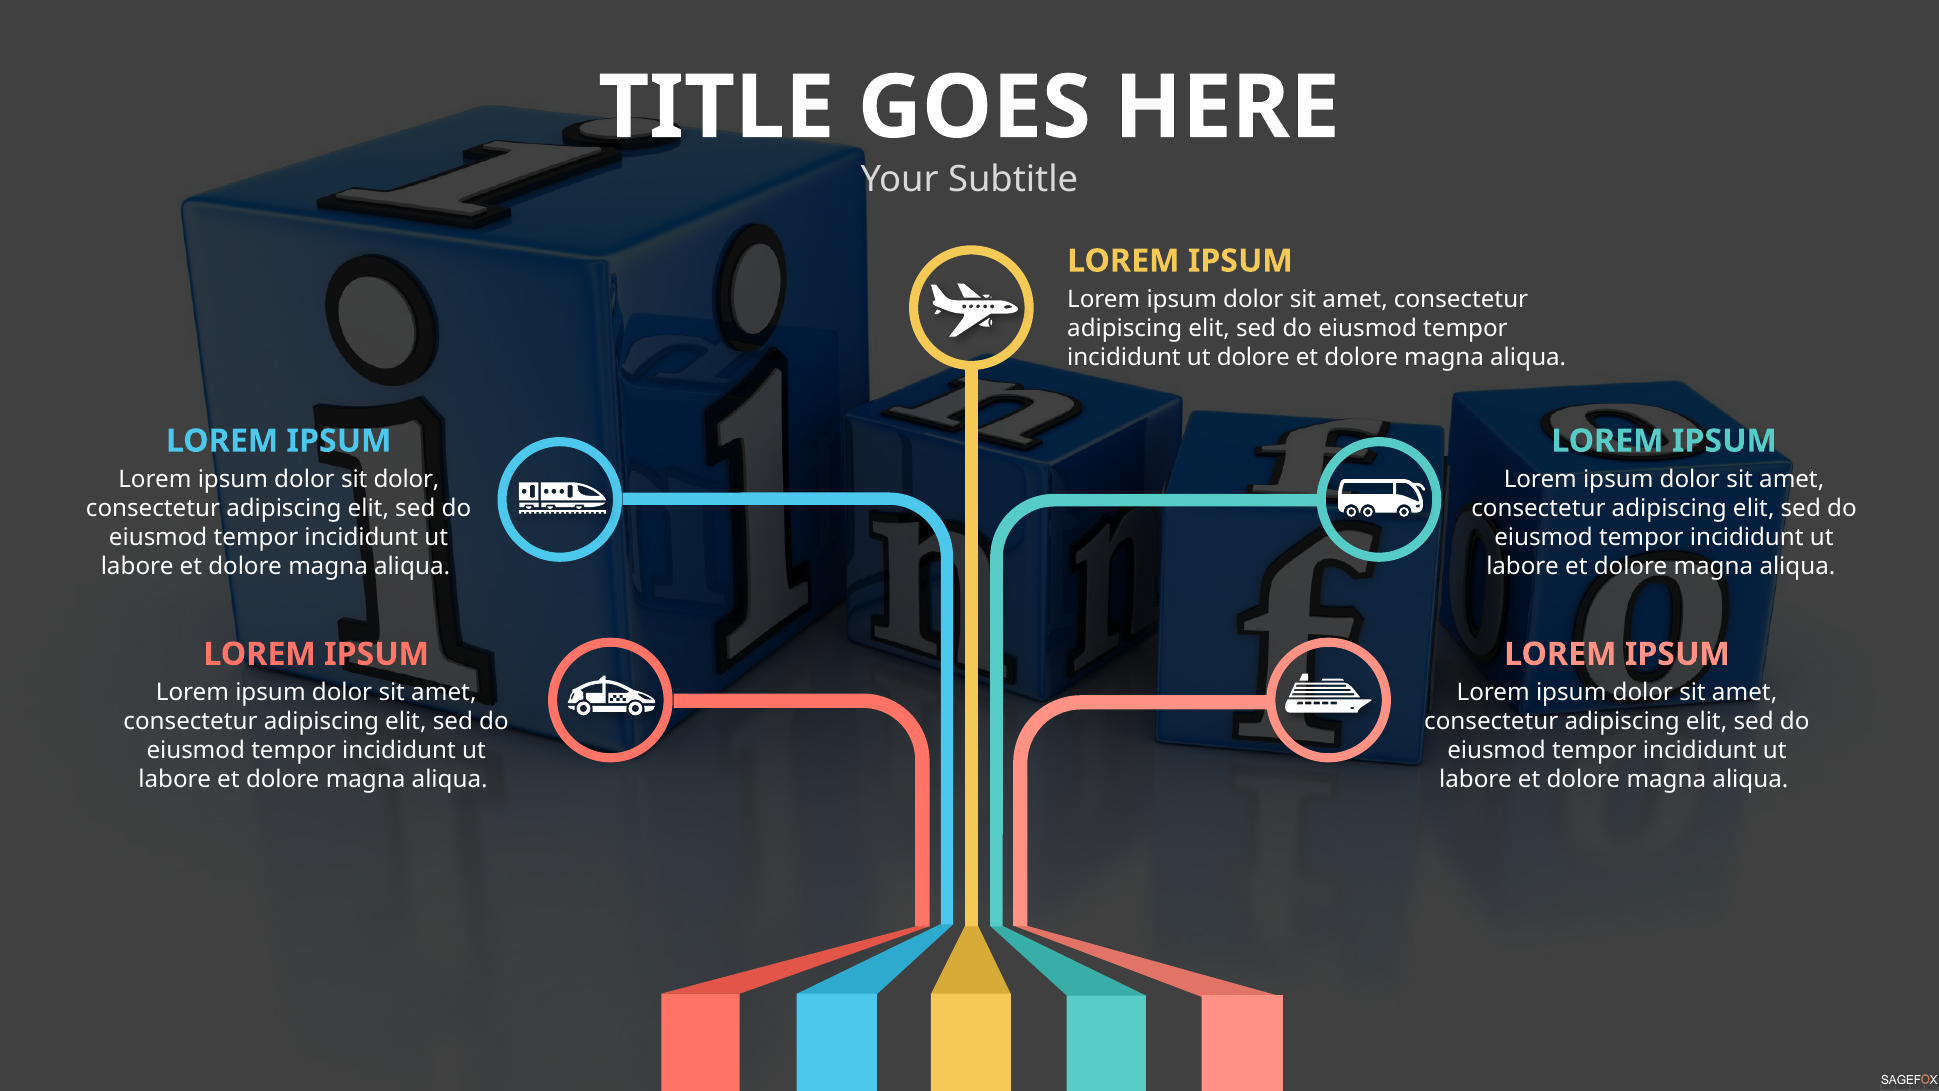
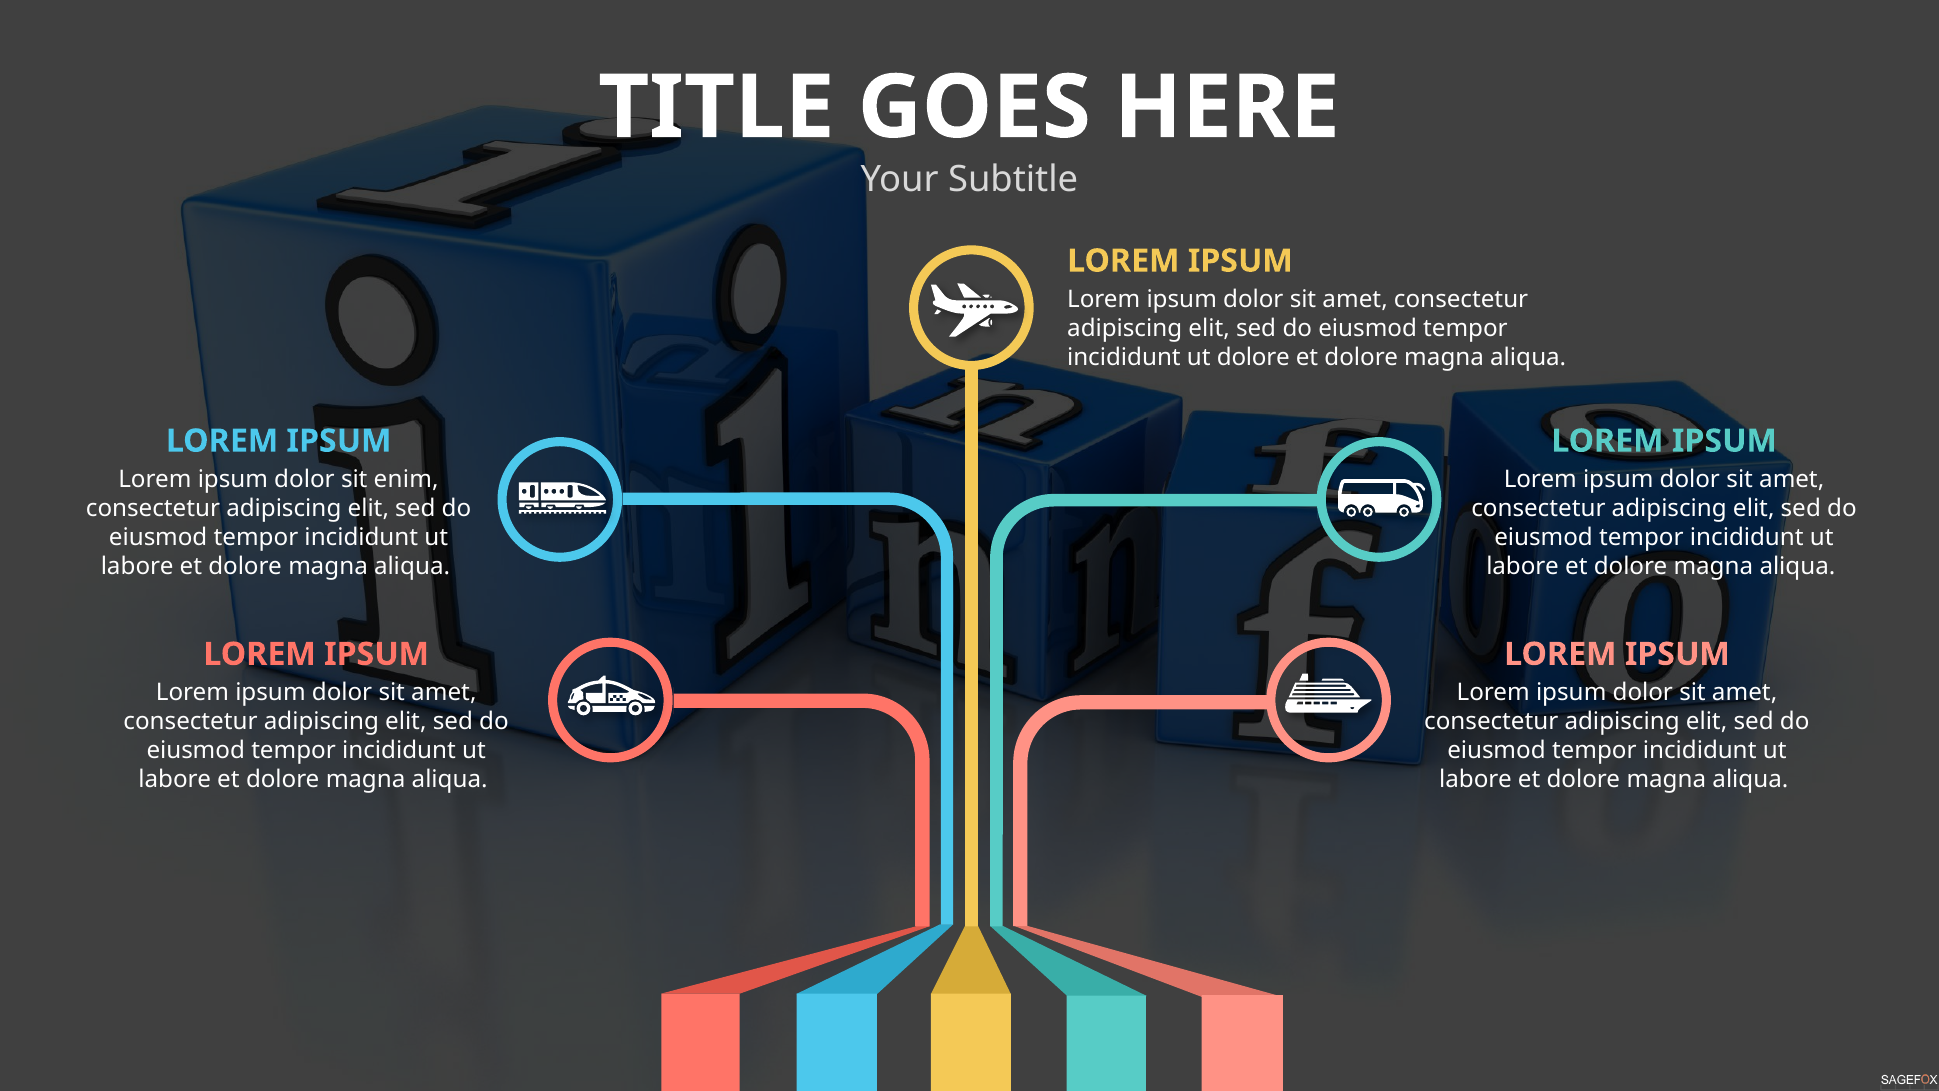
sit dolor: dolor -> enim (406, 479)
